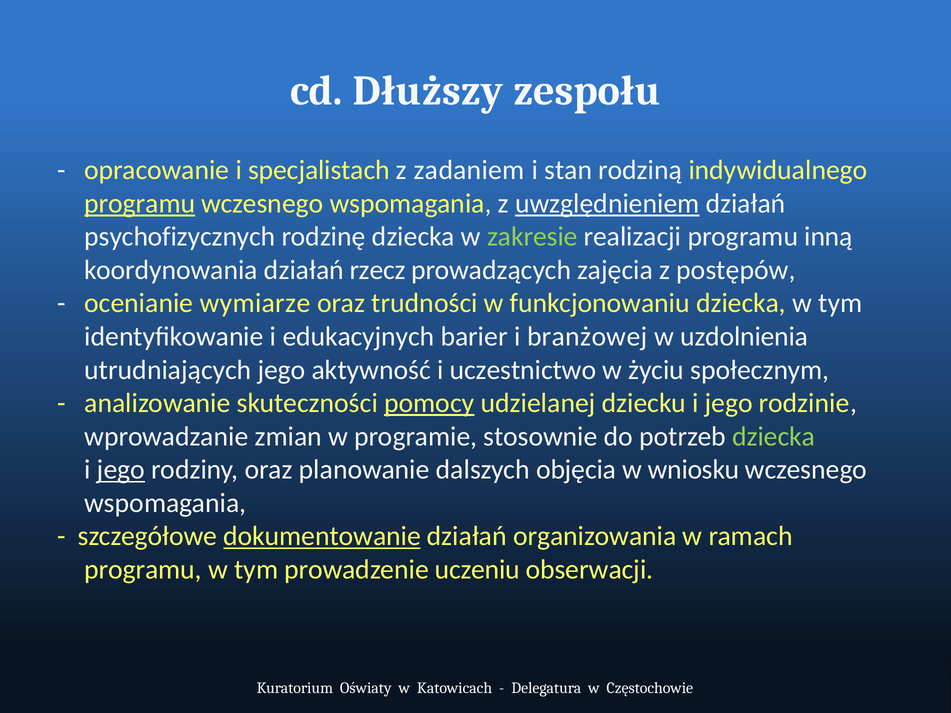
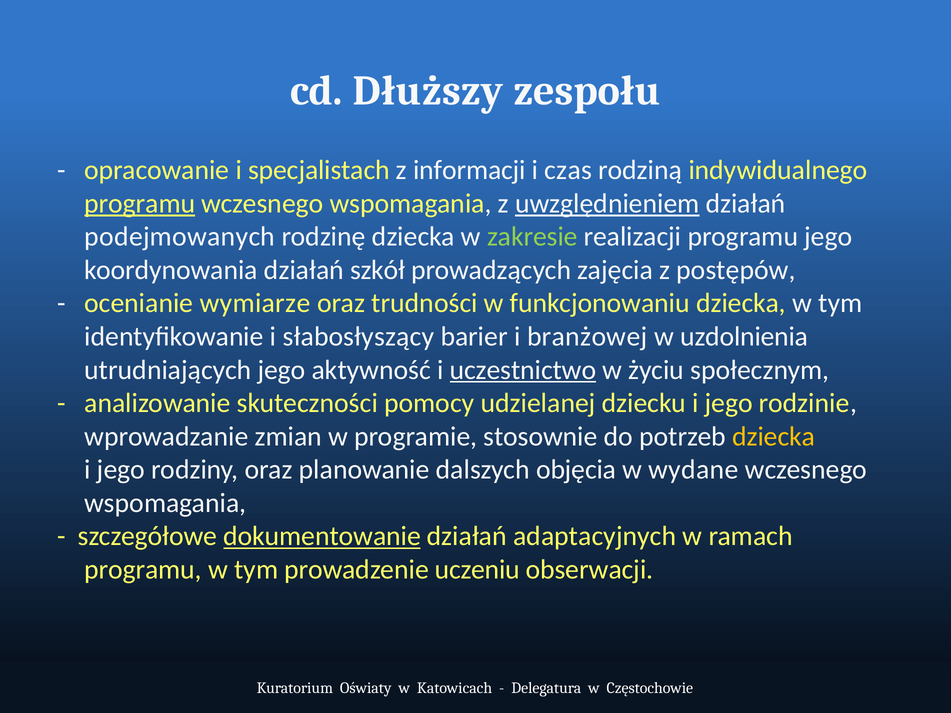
zadaniem: zadaniem -> informacji (469, 170)
stan: stan -> czas (568, 170)
psychofizycznych: psychofizycznych -> podejmowanych (180, 237)
programu inną: inną -> jego (828, 237)
rzecz: rzecz -> szkół (378, 270)
edukacyjnych: edukacyjnych -> słabosłyszący (358, 337)
uczestnictwo underline: none -> present (523, 370)
pomocy underline: present -> none (429, 403)
dziecka colour: light green -> yellow (774, 437)
jego underline: present -> none (121, 470)
wniosku: wniosku -> wydane (693, 470)
organizowania: organizowania -> adaptacyjnych (595, 536)
